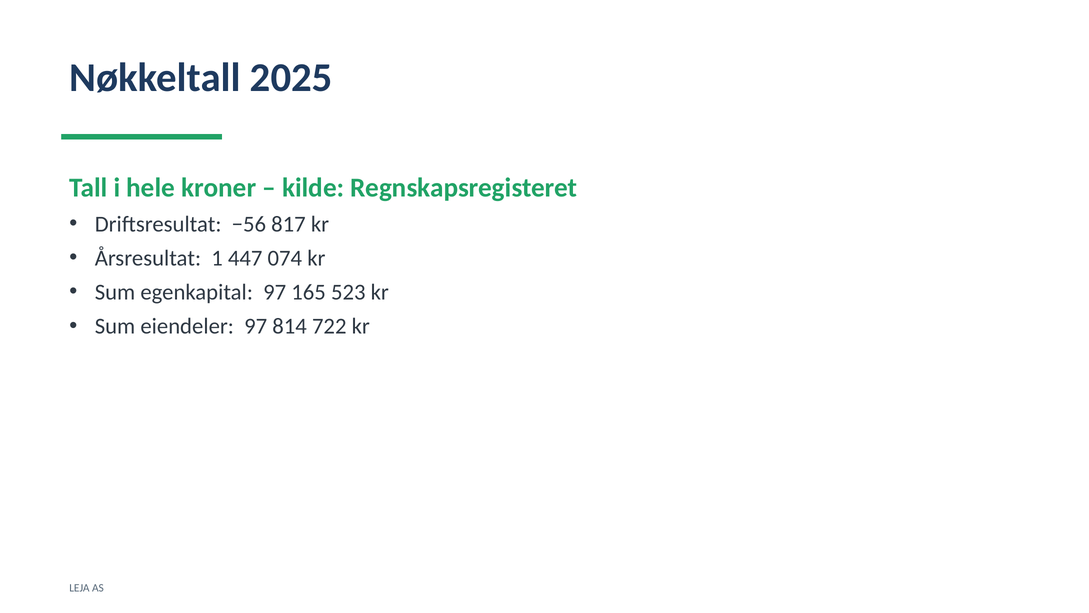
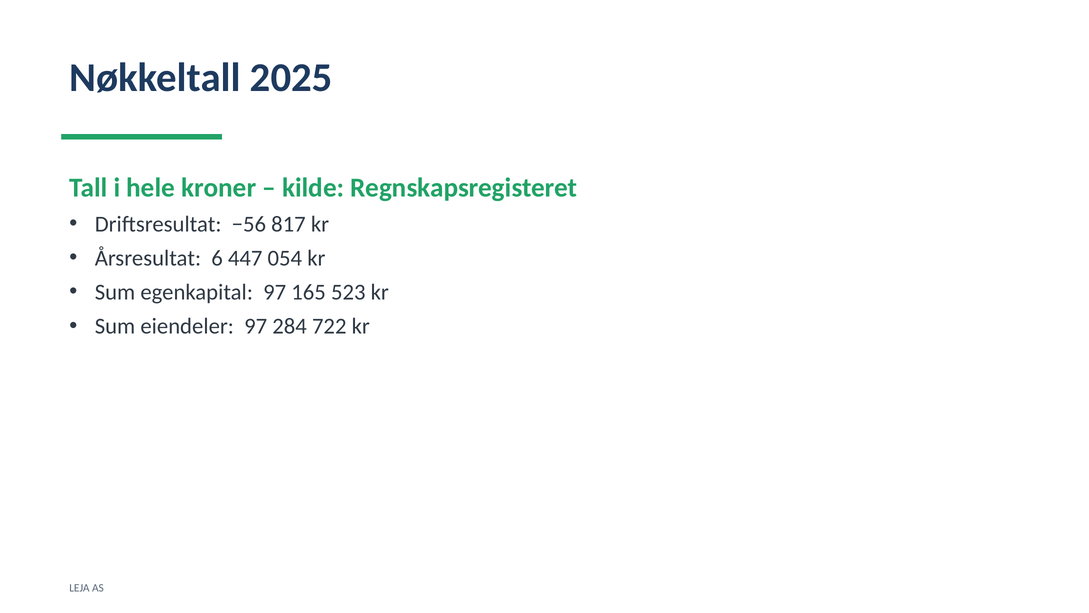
1: 1 -> 6 (217, 258)
074: 074 -> 054 (285, 258)
814: 814 -> 284 (290, 326)
